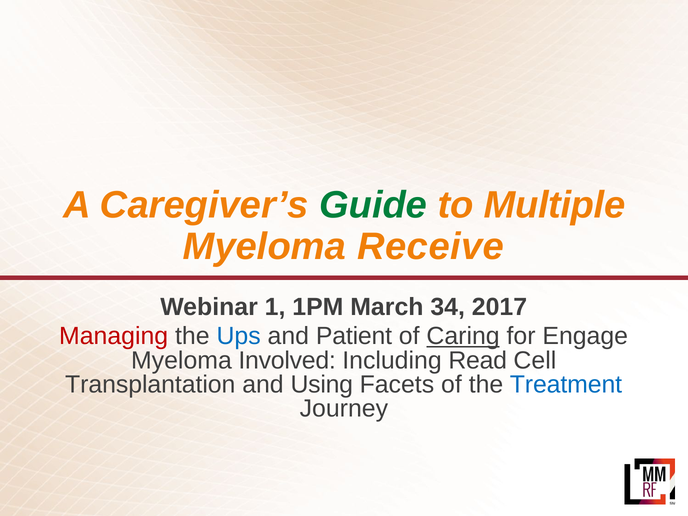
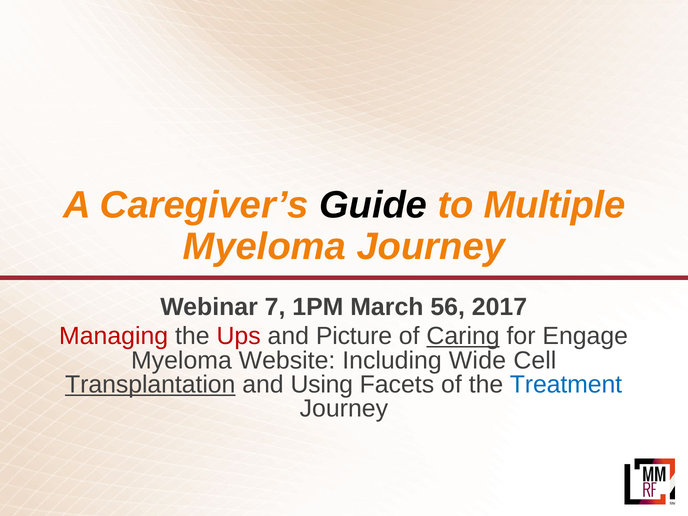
Guide colour: green -> black (373, 205)
Myeloma Receive: Receive -> Journey (431, 247)
1: 1 -> 7 (275, 307)
34: 34 -> 56 (448, 307)
Ups colour: blue -> red (239, 336)
Patient: Patient -> Picture (354, 336)
Involved: Involved -> Website (287, 360)
Read: Read -> Wide (477, 360)
Transplantation underline: none -> present (150, 385)
